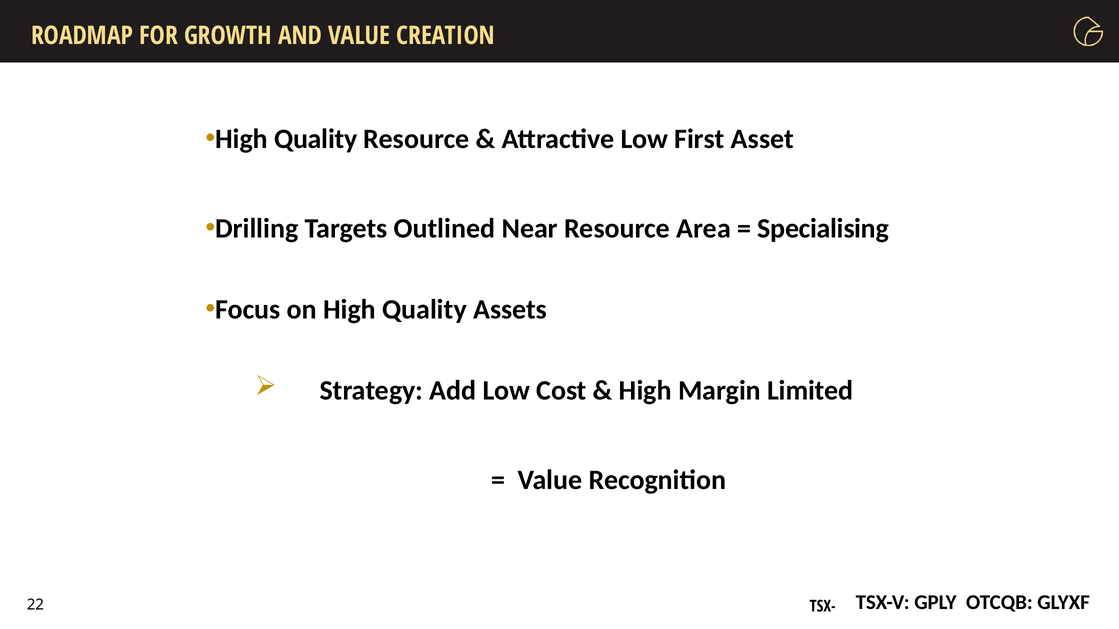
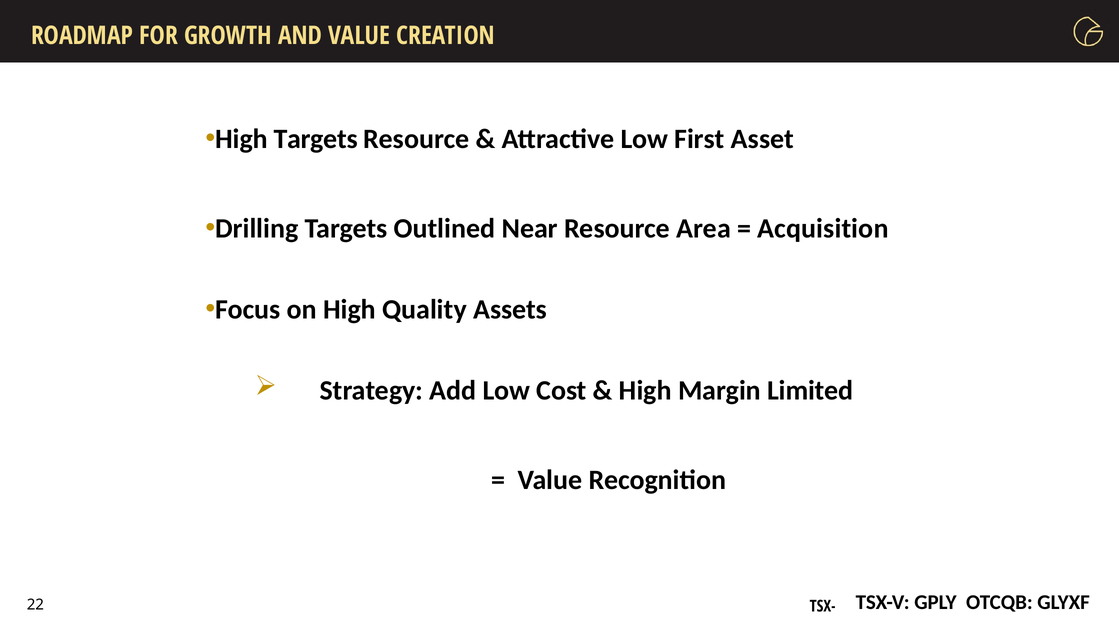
Quality: Quality -> Targets (316, 139)
Specialising: Specialising -> Acquisition (823, 229)
